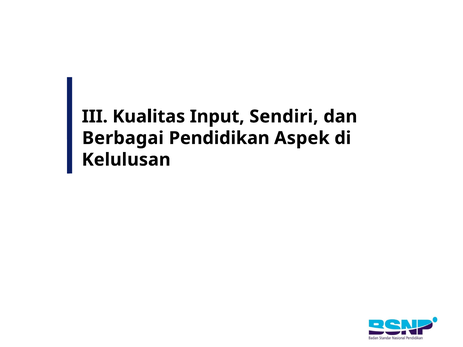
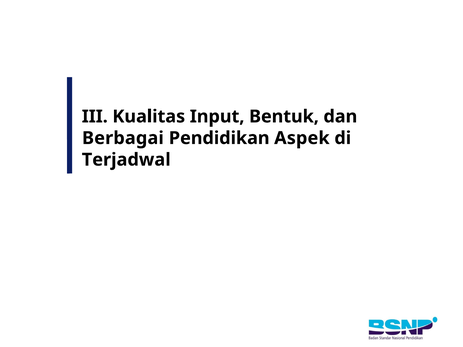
Sendiri: Sendiri -> Bentuk (284, 117)
Kelulusan: Kelulusan -> Terjadwal (126, 160)
